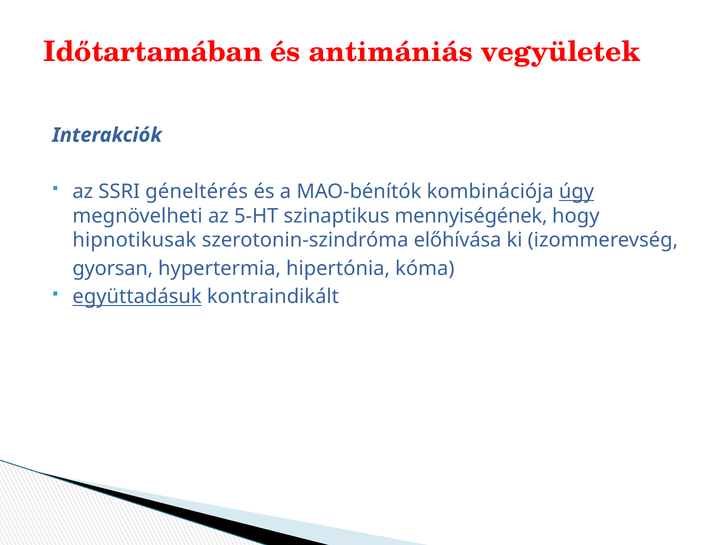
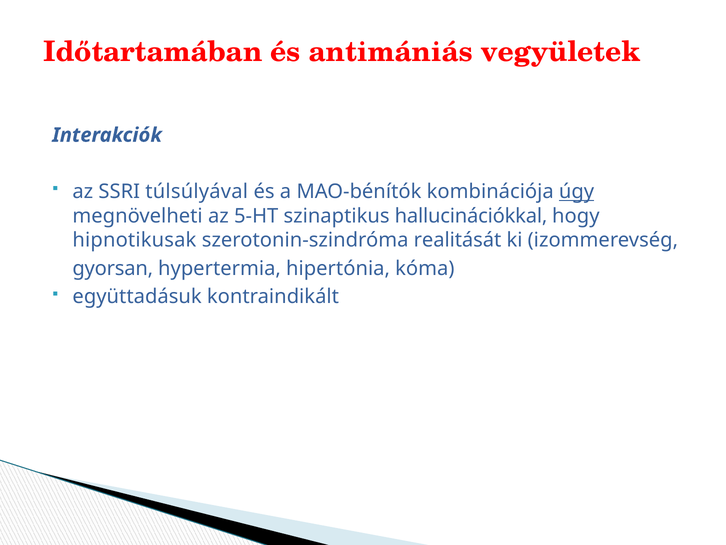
géneltérés: géneltérés -> túlsúlyával (197, 192)
mennyiségének: mennyiségének -> hallucinációkkal (471, 216)
előhívása: előhívása -> realitását (458, 240)
együttadásuk underline: present -> none (137, 297)
